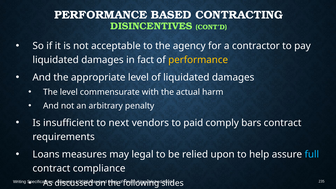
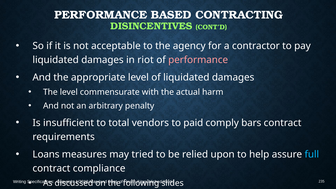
fact: fact -> riot (146, 60)
performance colour: yellow -> pink (198, 60)
next: next -> total (119, 123)
legal: legal -> tried (142, 154)
